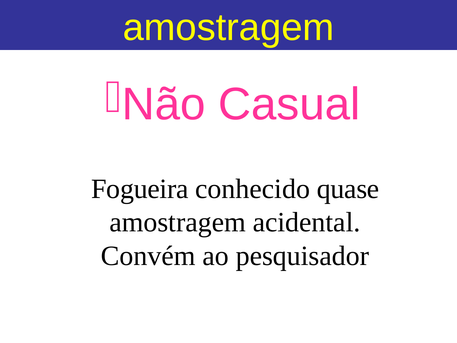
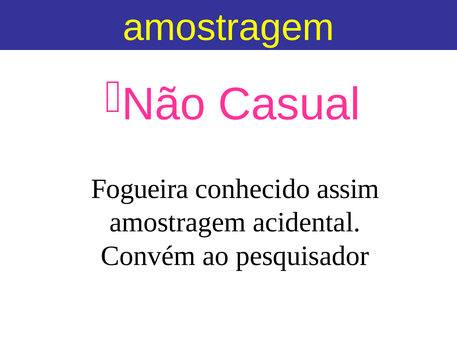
quase: quase -> assim (348, 189)
